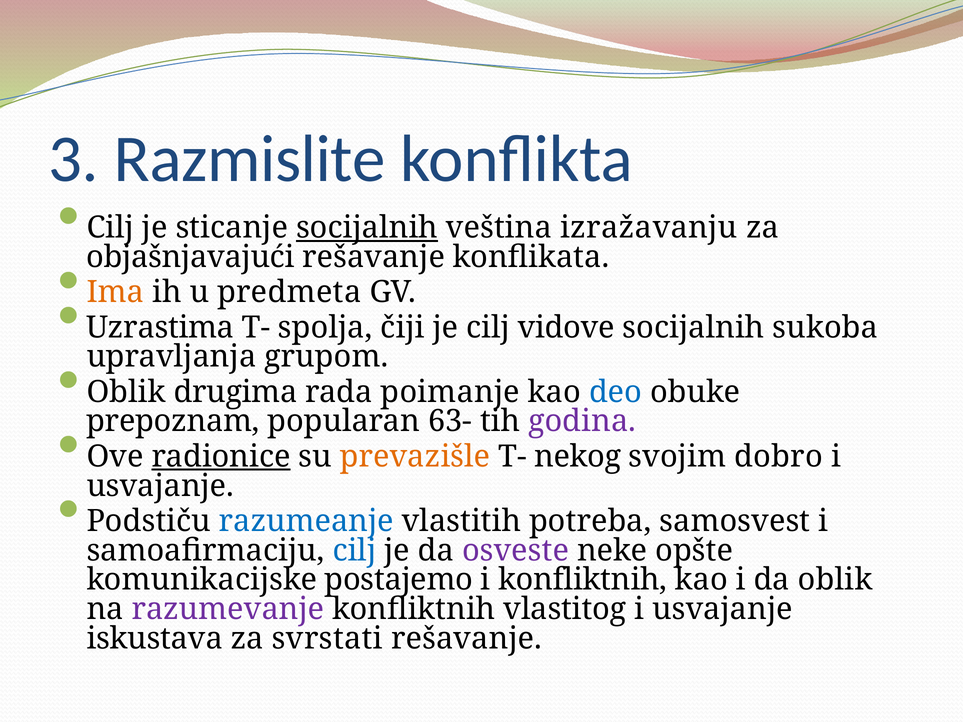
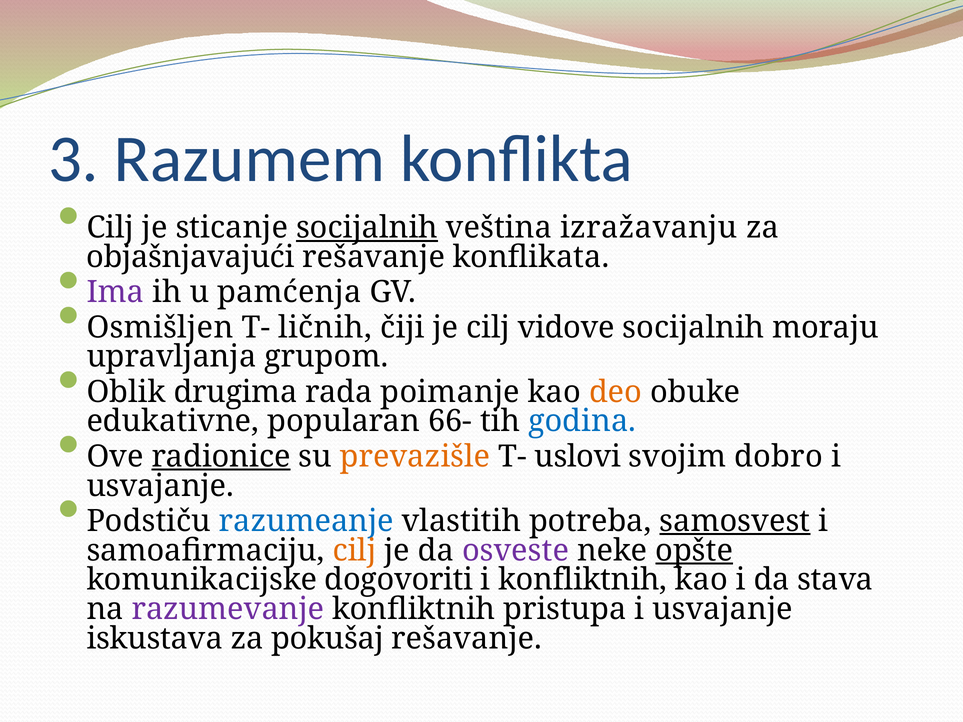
Razmislite: Razmislite -> Razumem (249, 159)
Ima colour: orange -> purple (115, 292)
predmeta: predmeta -> pamćenja (289, 292)
Uzrastima: Uzrastima -> Osmišljen (160, 327)
spolja: spolja -> ličnih (325, 327)
sukoba: sukoba -> moraju (825, 327)
deo colour: blue -> orange (616, 392)
prepoznam: prepoznam -> edukativne (173, 421)
63-: 63- -> 66- (450, 421)
godina colour: purple -> blue (582, 421)
nekog: nekog -> uslovi (578, 457)
samosvest underline: none -> present (735, 521)
cilj colour: blue -> orange (354, 551)
opšte underline: none -> present (694, 551)
postajemo: postajemo -> dogovoriti (399, 580)
da oblik: oblik -> stava (835, 580)
vlastitog: vlastitog -> pristupa (565, 610)
svrstati: svrstati -> pokušaj (328, 639)
